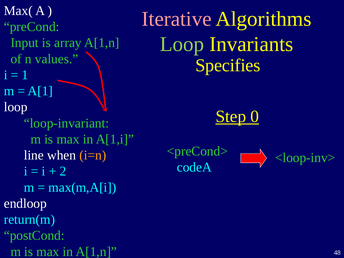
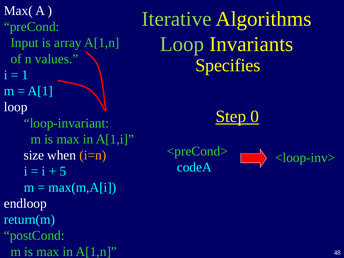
Iterative colour: pink -> light green (177, 19)
line: line -> size (34, 155)
2: 2 -> 5 (63, 171)
